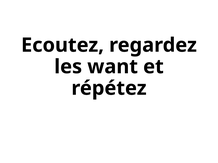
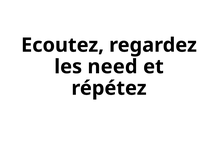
want: want -> need (113, 67)
